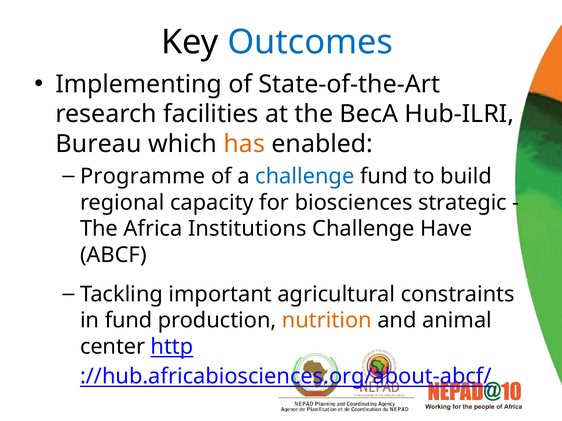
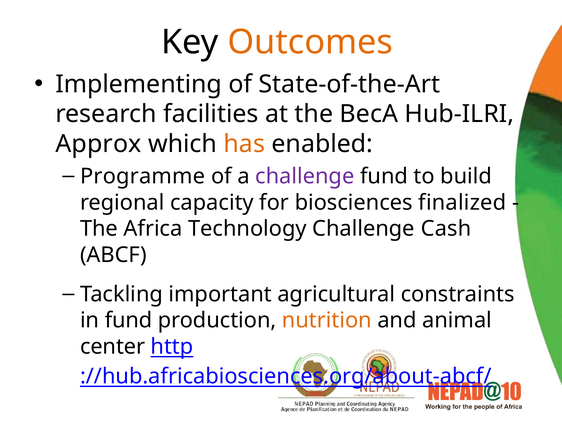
Outcomes colour: blue -> orange (310, 42)
Bureau: Bureau -> Approx (98, 144)
challenge colour: blue -> purple (305, 176)
strategic: strategic -> finalized (462, 203)
Institutions: Institutions -> Technology (247, 229)
Have: Have -> Cash (446, 229)
